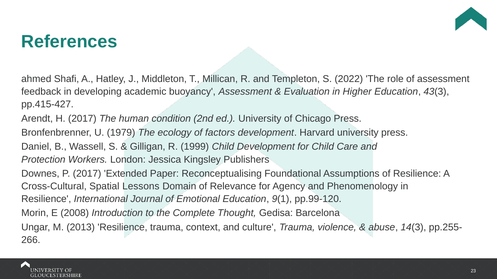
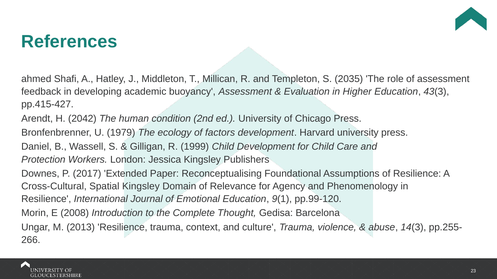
2022: 2022 -> 2035 (349, 79)
H 2017: 2017 -> 2042 (82, 119)
Spatial Lessons: Lessons -> Kingsley (141, 187)
